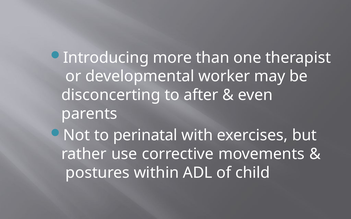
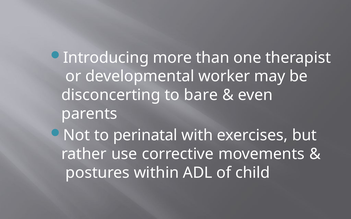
after: after -> bare (201, 95)
